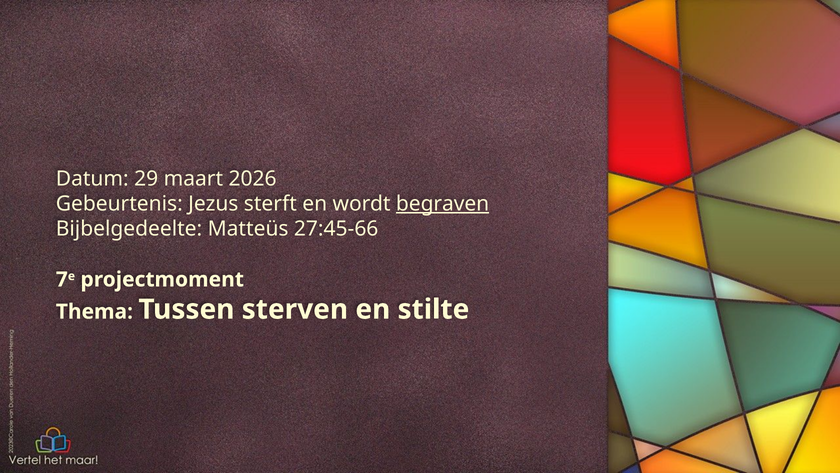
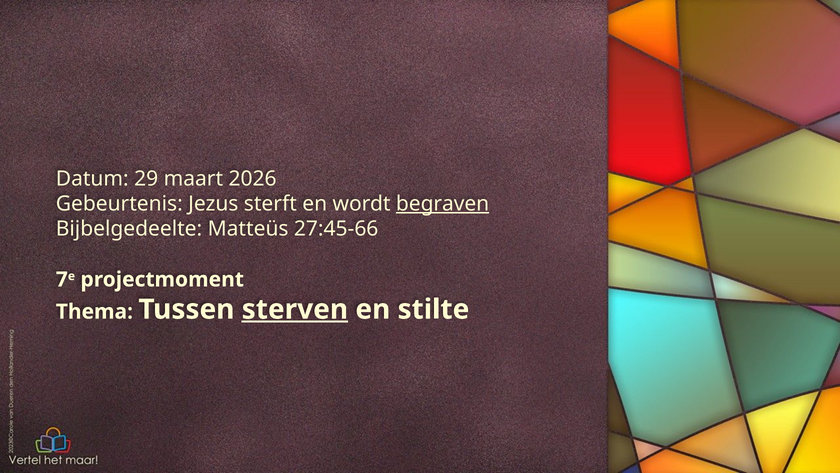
sterven underline: none -> present (295, 309)
